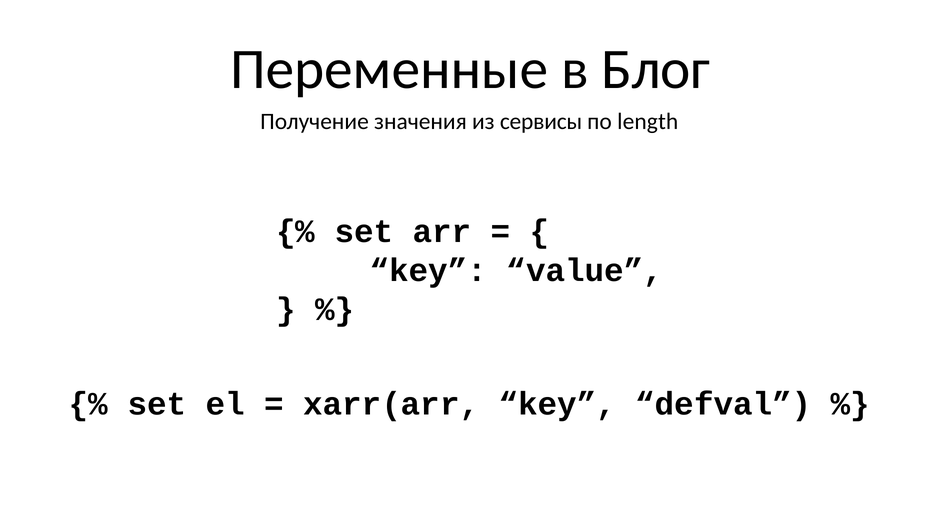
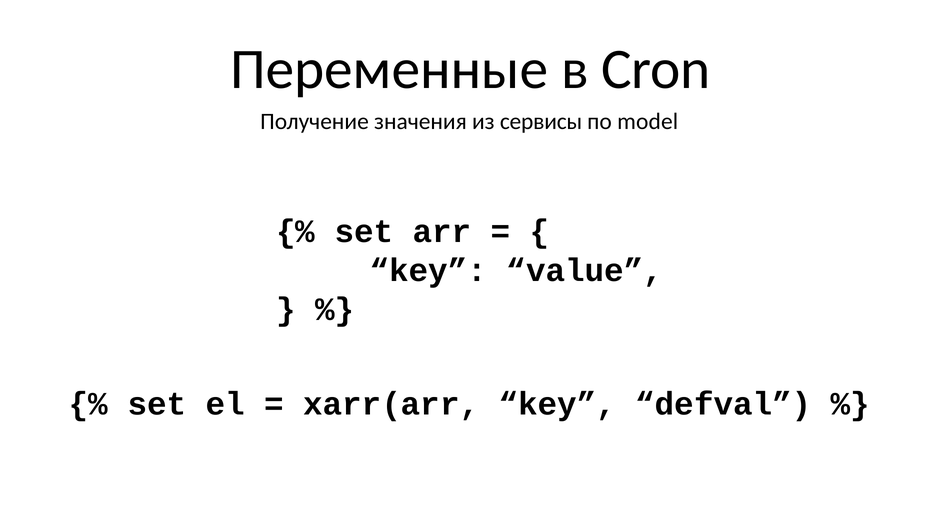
Блог: Блог -> Cron (656, 69)
length: length -> model (648, 122)
